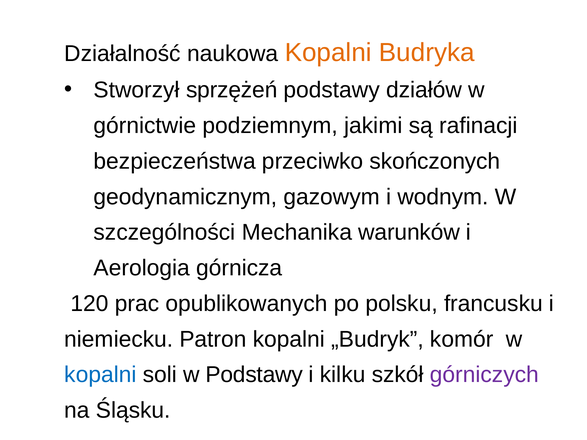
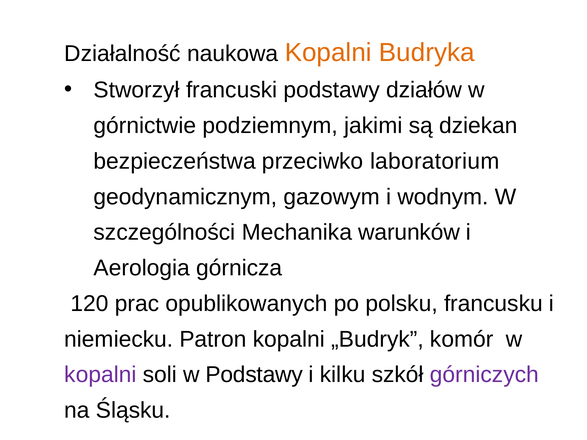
sprzężeń: sprzężeń -> francuski (232, 90)
rafinacji: rafinacji -> dziekan (478, 126)
skończonych: skończonych -> laboratorium (435, 161)
kopalni colour: blue -> purple (100, 375)
